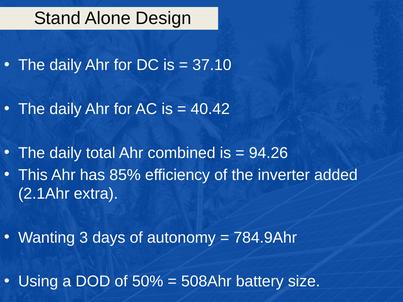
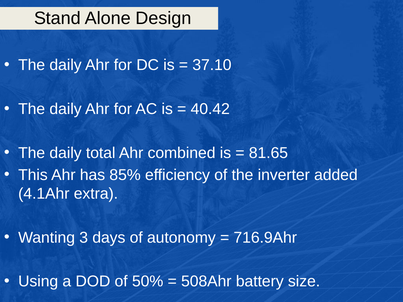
94.26: 94.26 -> 81.65 (268, 153)
2.1Ahr: 2.1Ahr -> 4.1Ahr (44, 194)
784.9Ahr: 784.9Ahr -> 716.9Ahr (265, 238)
